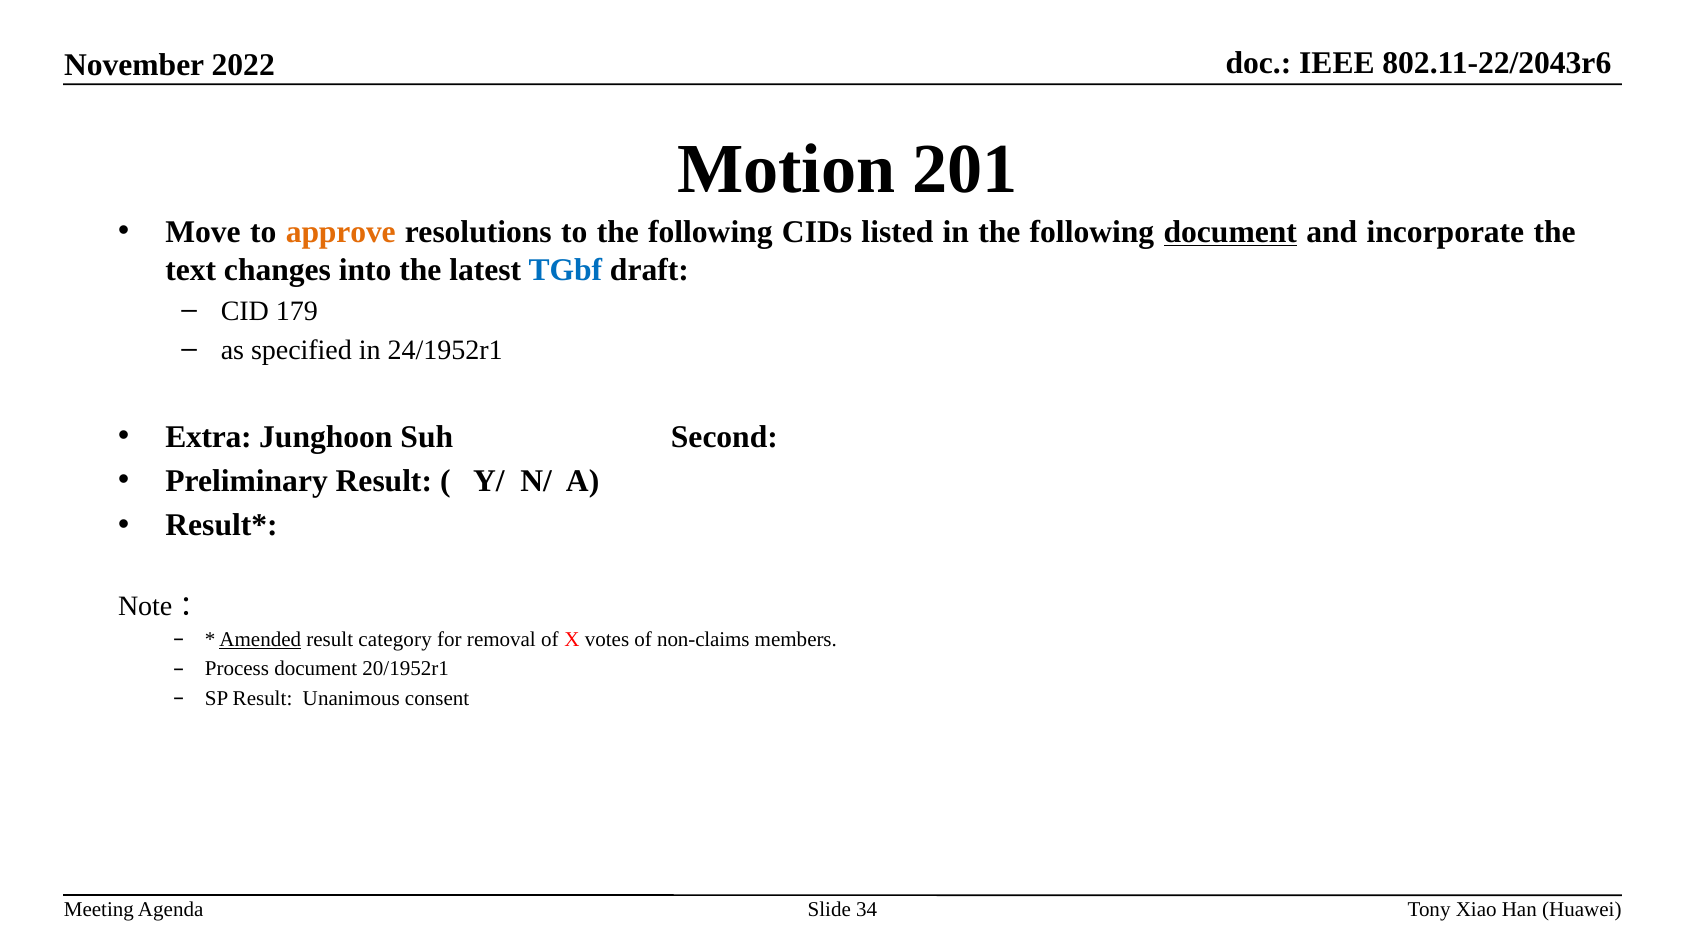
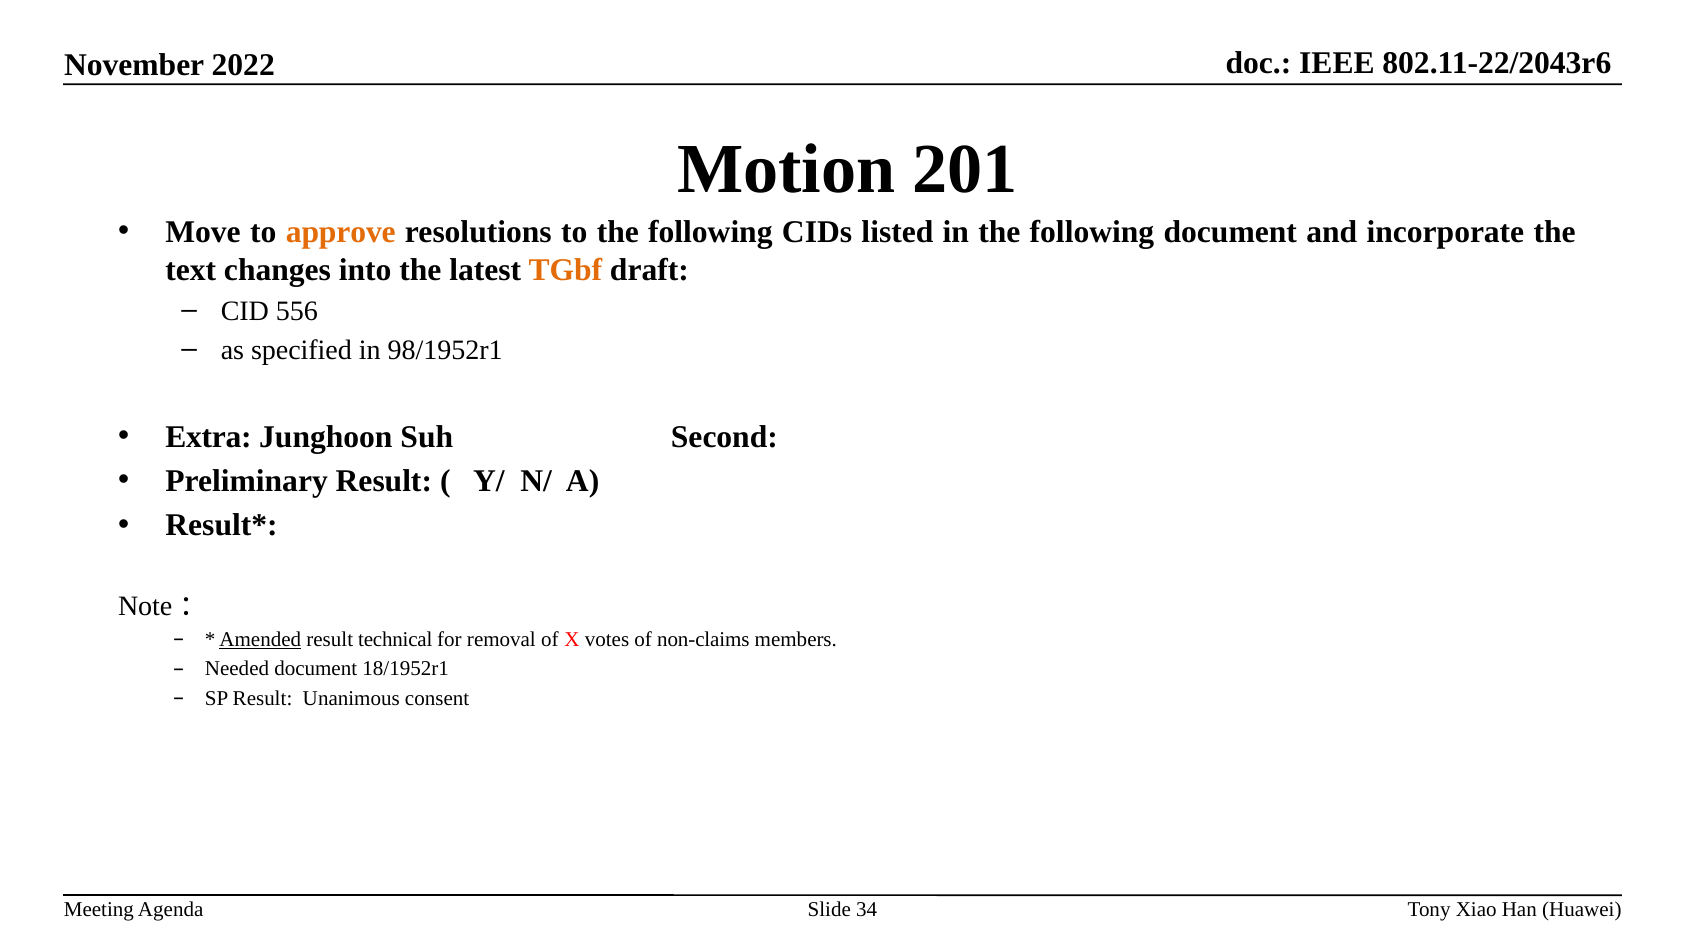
document underline: present -> none (1230, 232)
TGbf colour: blue -> orange (565, 270)
179: 179 -> 556 (297, 311)
24/1952r1: 24/1952r1 -> 98/1952r1 (445, 350)
category: category -> technical (395, 639)
Process: Process -> Needed (237, 668)
20/1952r1: 20/1952r1 -> 18/1952r1 (406, 668)
